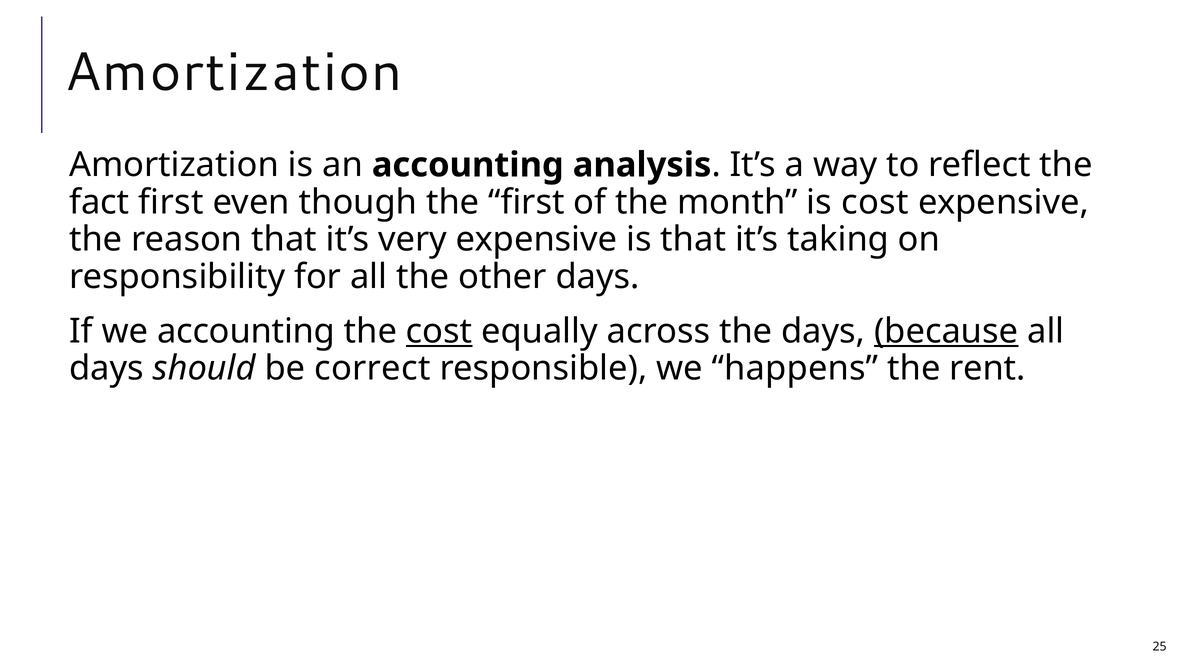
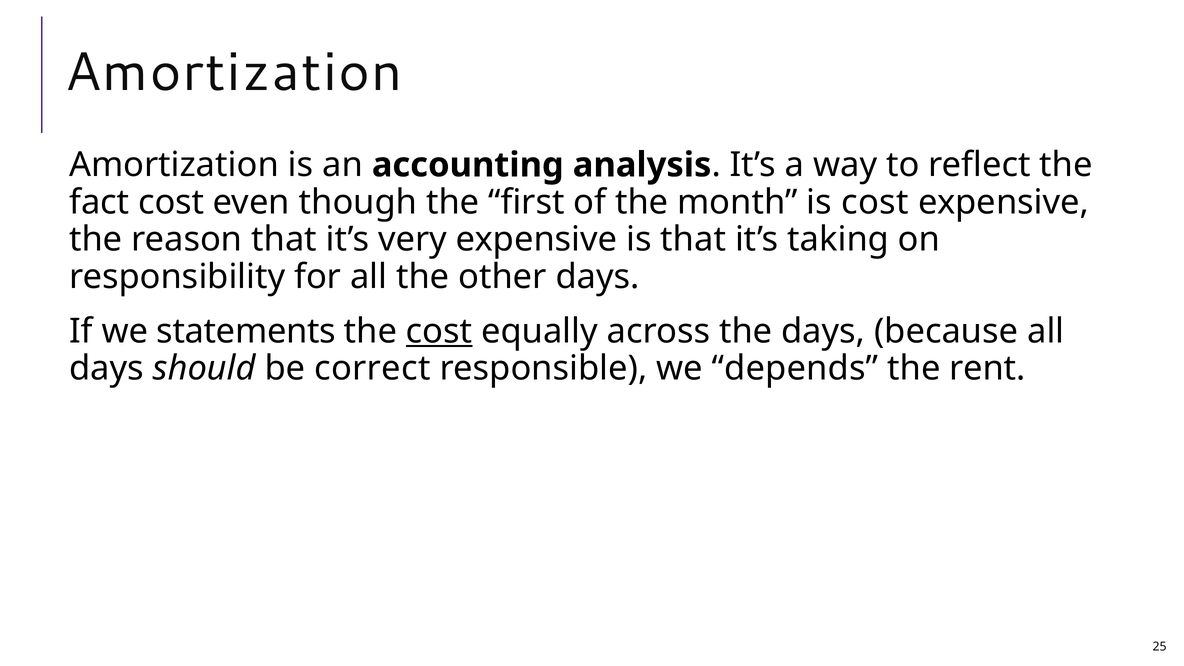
fact first: first -> cost (171, 202)
we accounting: accounting -> statements (246, 331)
because underline: present -> none (946, 331)
happens: happens -> depends (795, 368)
